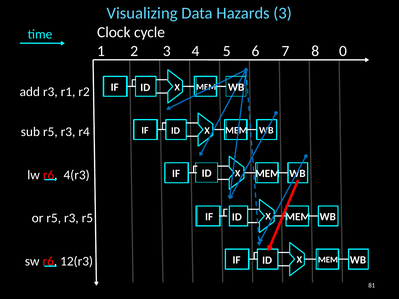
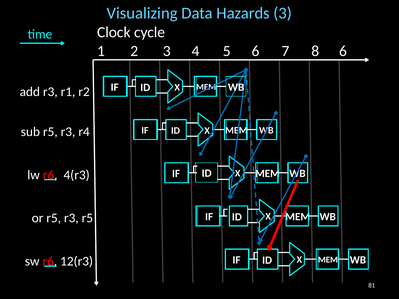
8 0: 0 -> 6 (343, 51)
